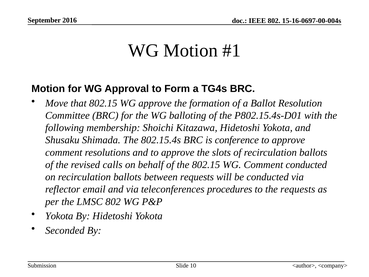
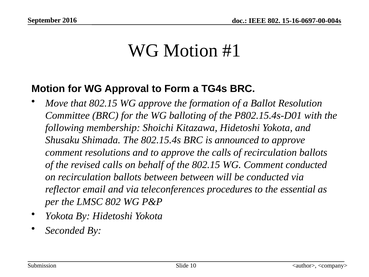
conference: conference -> announced (237, 140)
the slots: slots -> calls (221, 152)
between requests: requests -> between (197, 177)
the requests: requests -> essential (298, 189)
